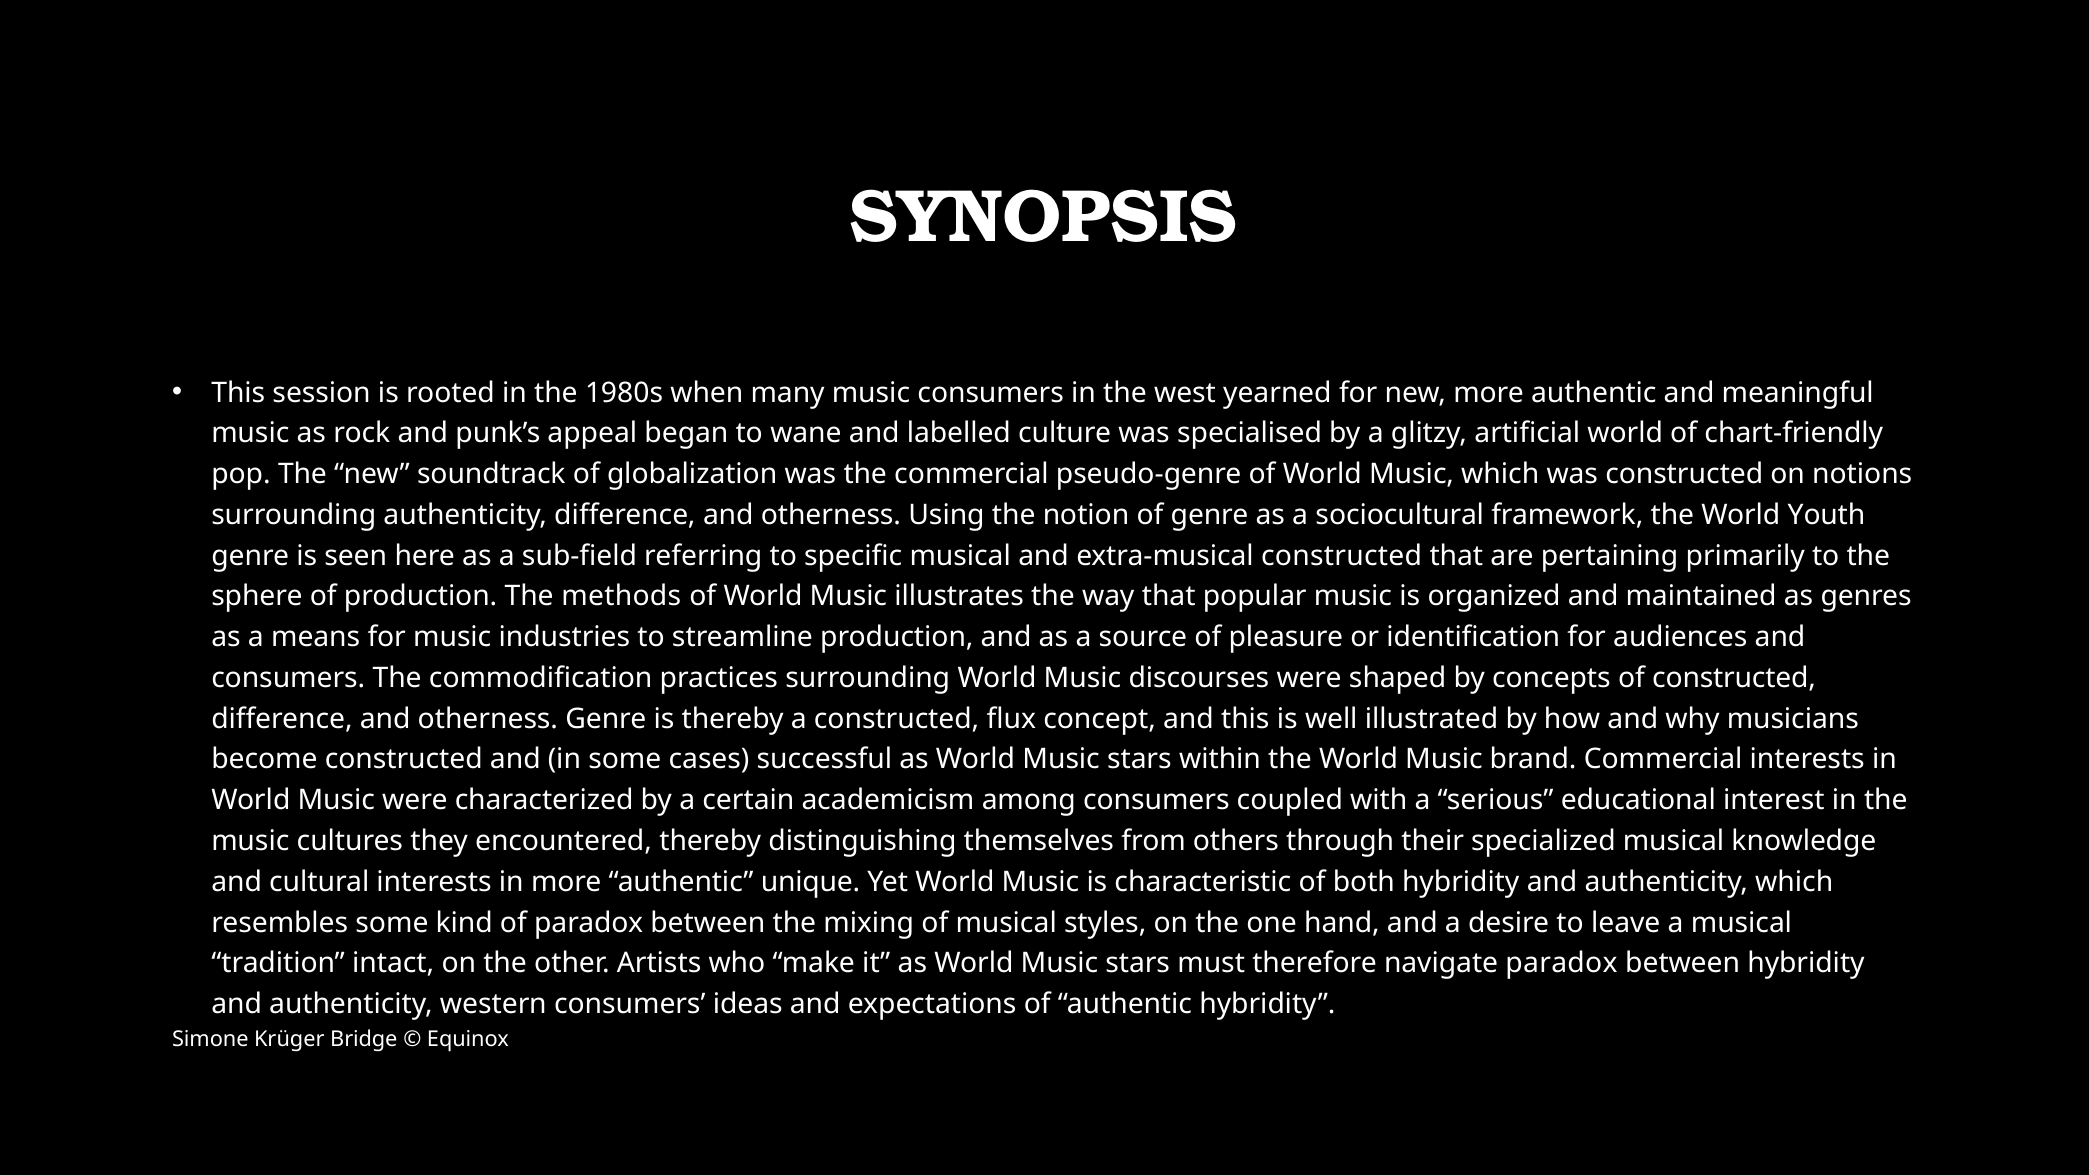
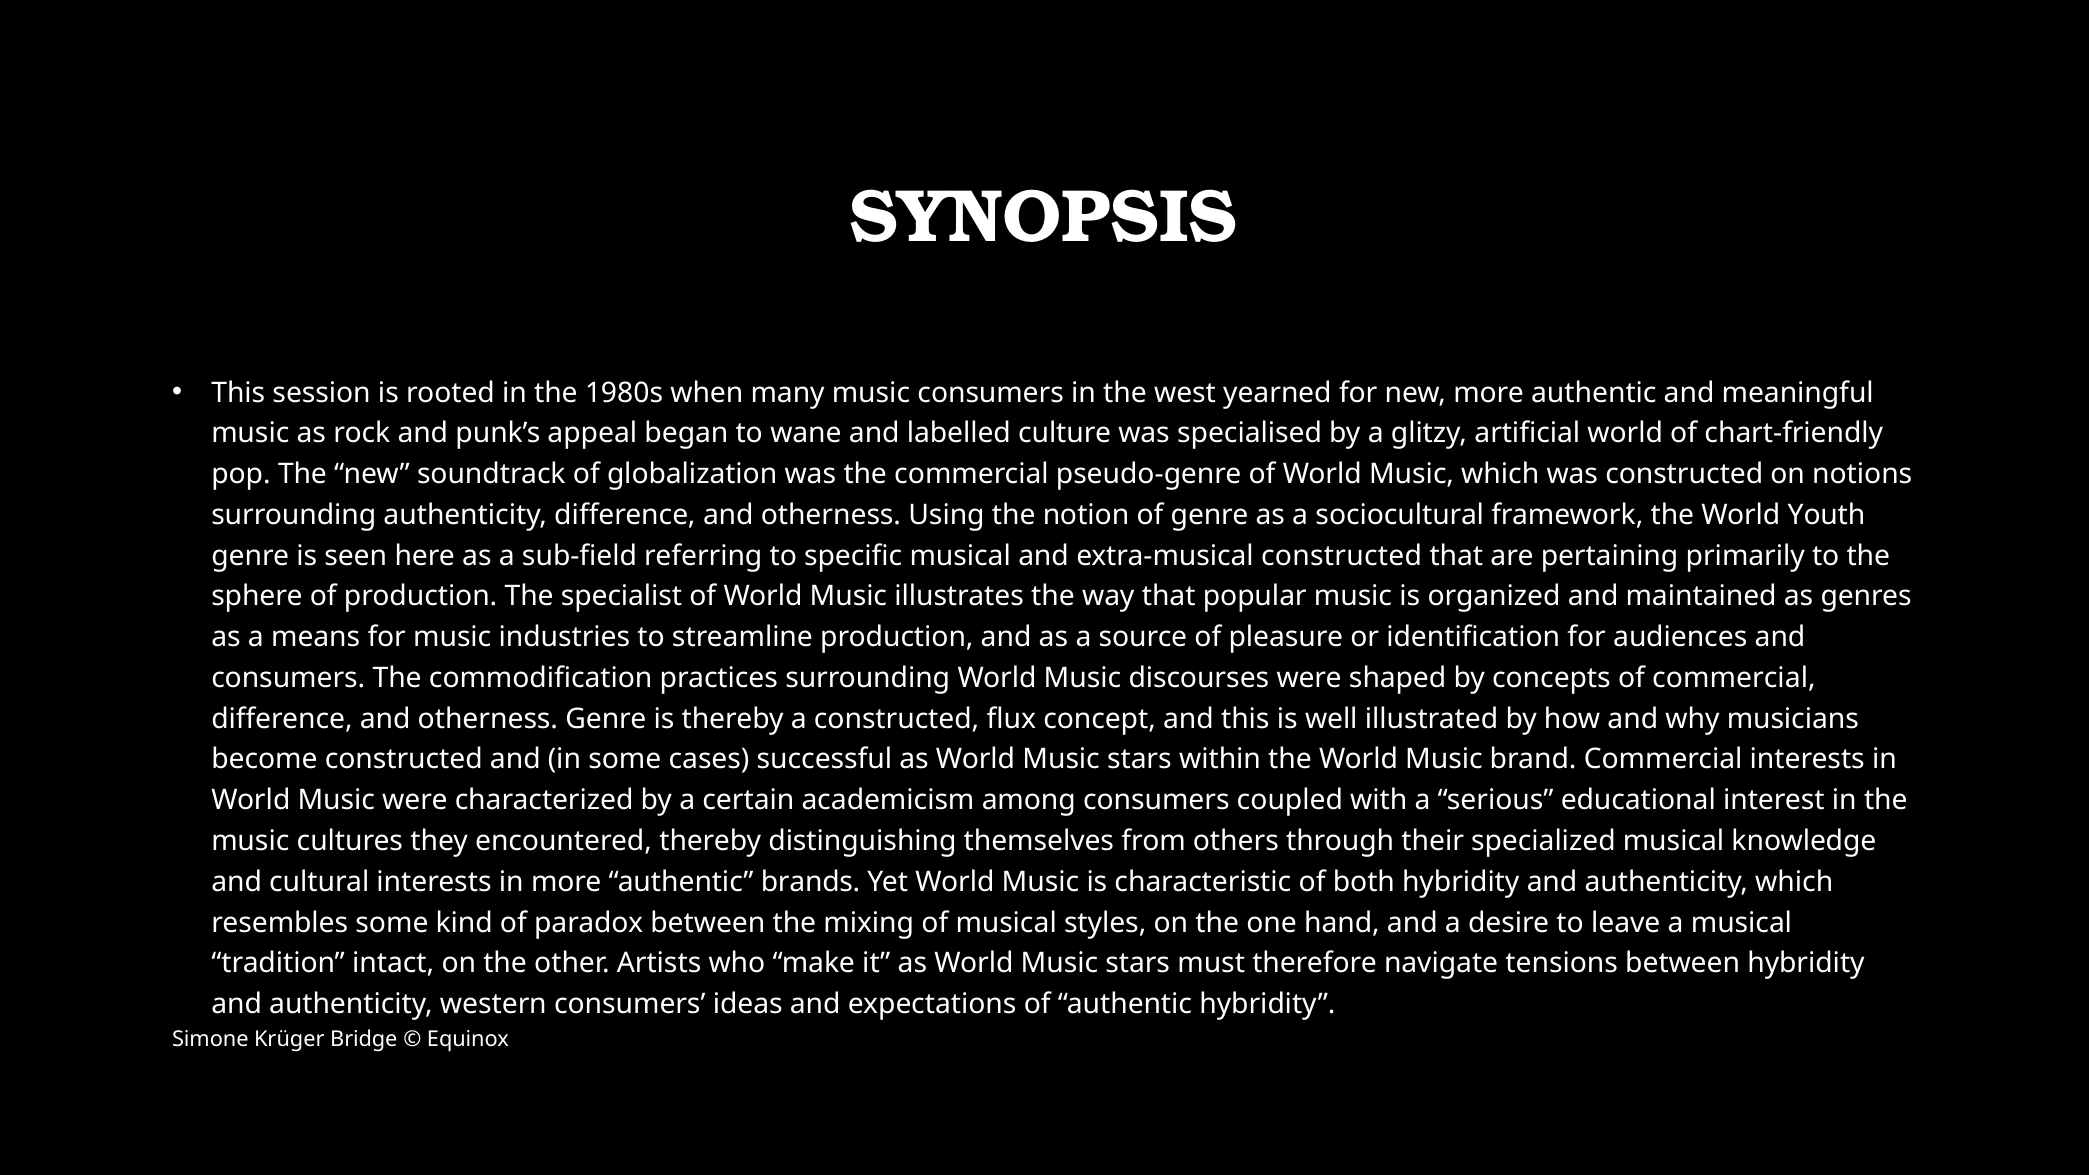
methods: methods -> specialist (621, 597)
of constructed: constructed -> commercial (1734, 678)
unique: unique -> brands (811, 882)
navigate paradox: paradox -> tensions (1562, 964)
